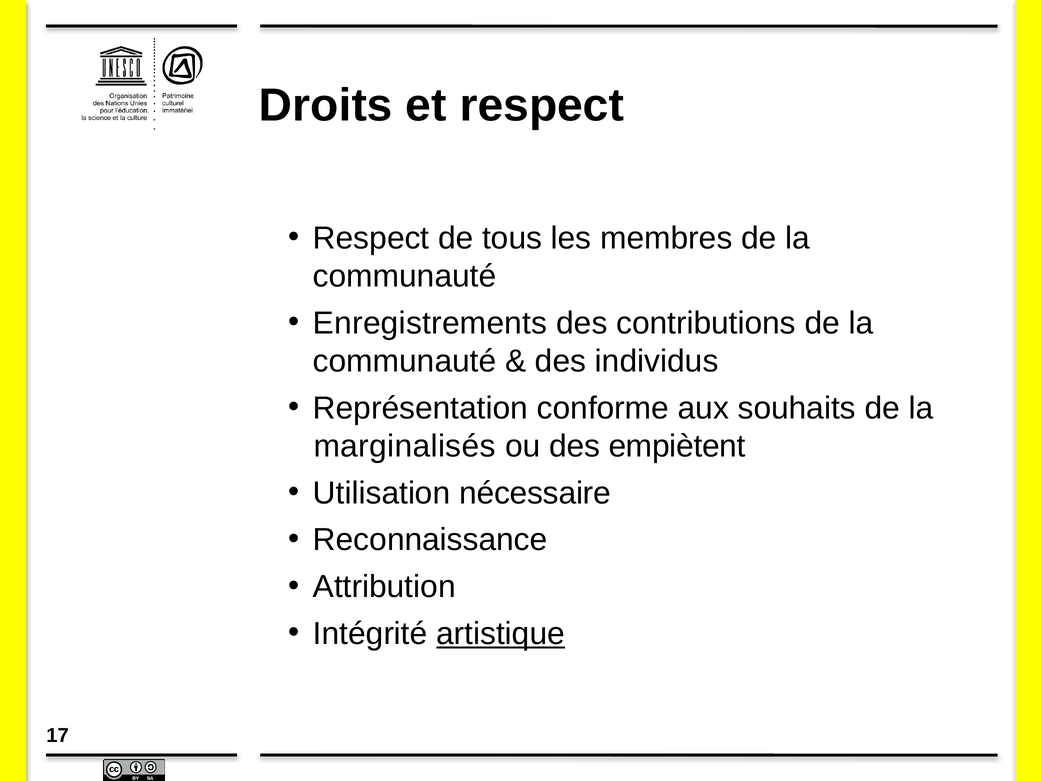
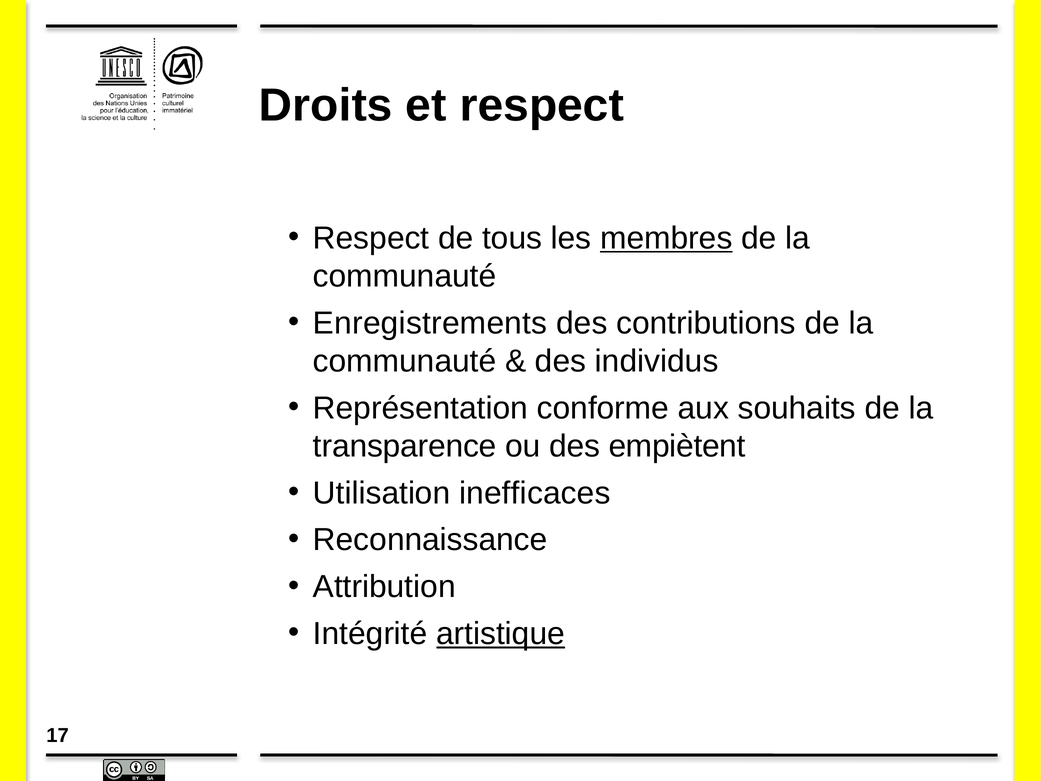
membres underline: none -> present (666, 238)
marginalisés: marginalisés -> transparence (405, 446)
nécessaire: nécessaire -> inefficaces (535, 493)
